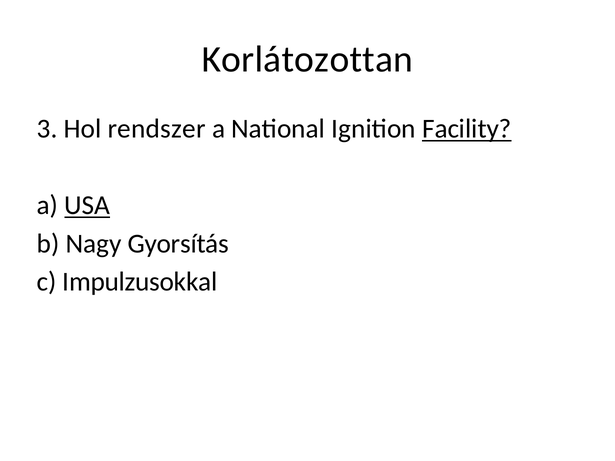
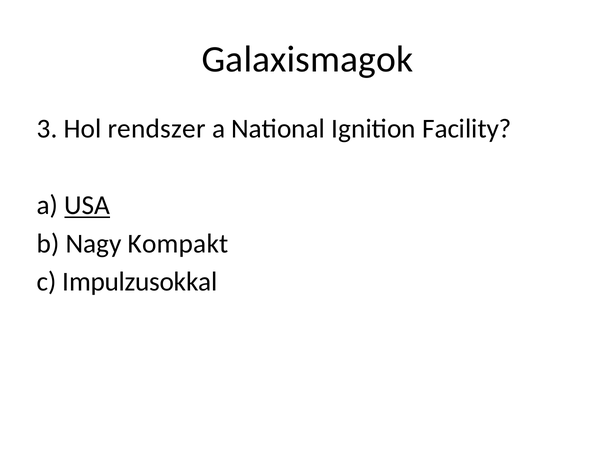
Korlátozottan: Korlátozottan -> Galaxismagok (307, 60)
Facility underline: present -> none (467, 129)
Gyorsítás: Gyorsítás -> Kompakt (178, 244)
